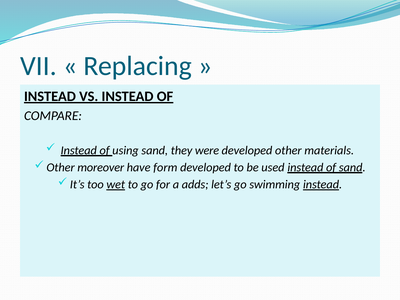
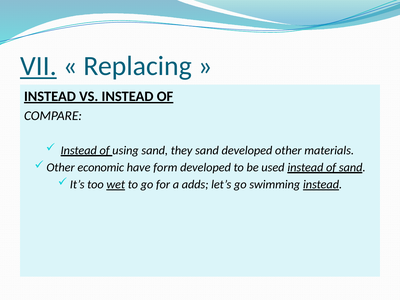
VII underline: none -> present (38, 66)
they were: were -> sand (207, 150)
moreover: moreover -> economic (101, 167)
